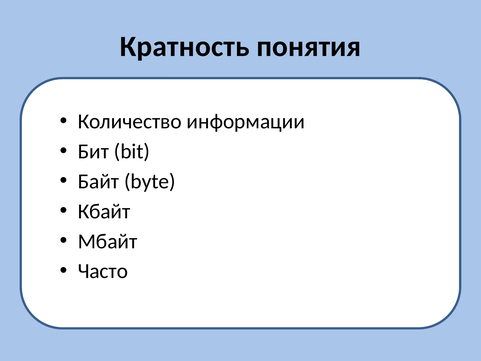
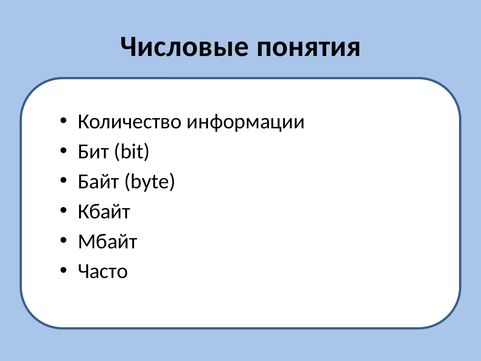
Кратность: Кратность -> Числовые (185, 47)
